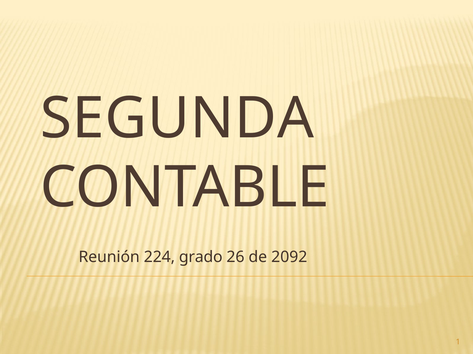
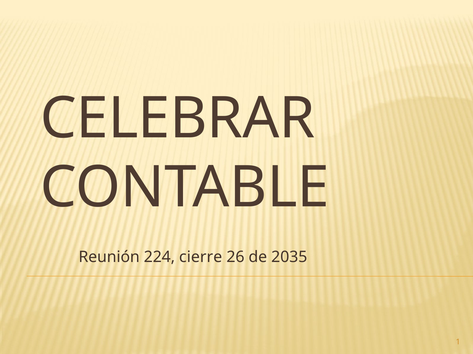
SEGUNDA: SEGUNDA -> CELEBRAR (178, 119)
grado: grado -> cierre (201, 258)
2092: 2092 -> 2035 (289, 258)
